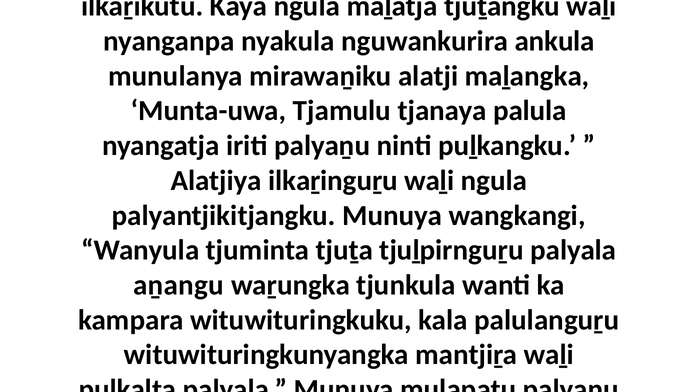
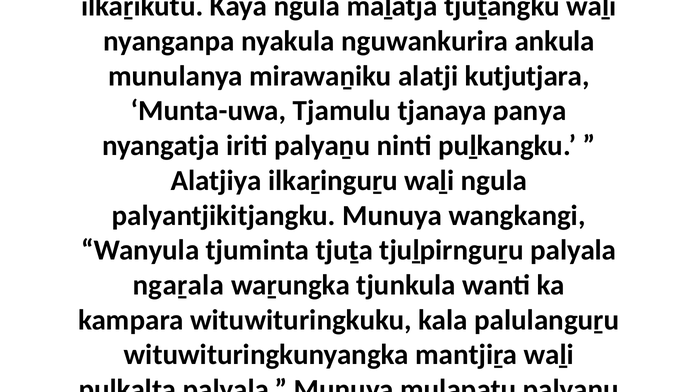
maḻangka: maḻangka -> kutjutjara (527, 76)
palula: palula -> panya (530, 111)
aṉangu: aṉangu -> ngaṟala (178, 286)
